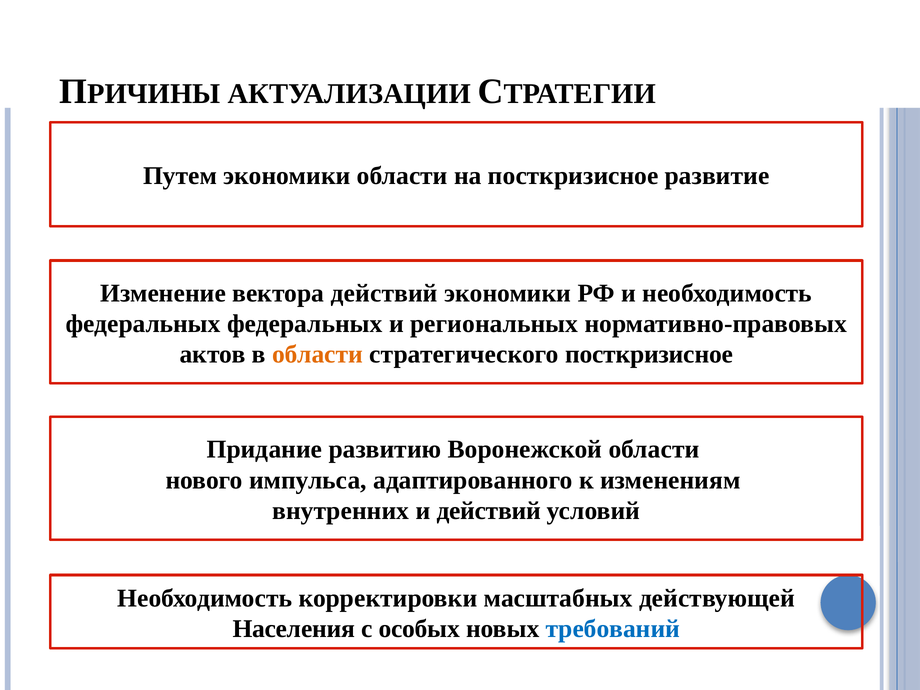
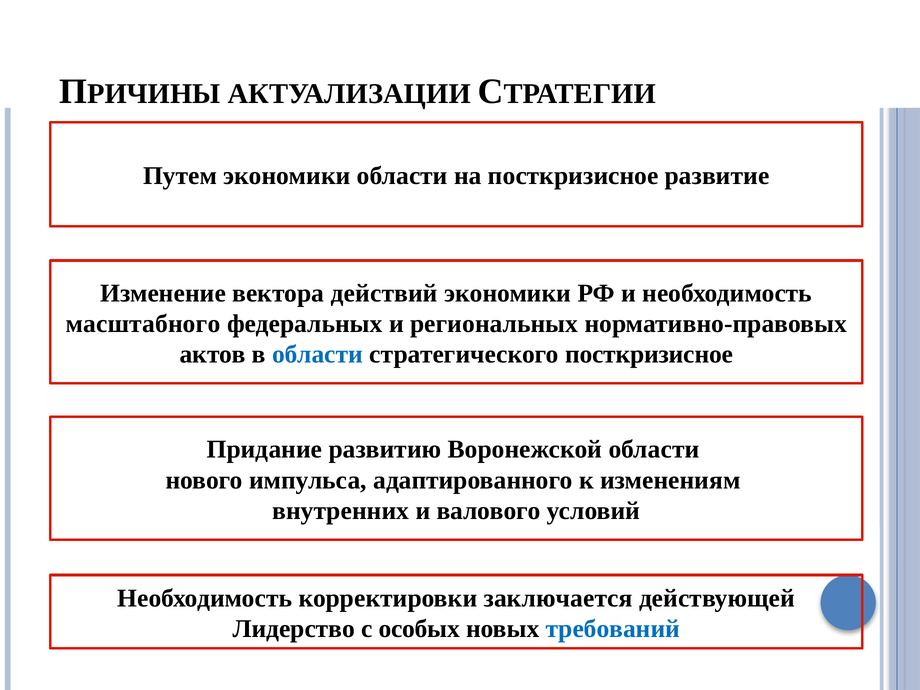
федеральных: федеральных -> масштабного (143, 324)
области colour: orange -> blue (317, 354)
и действий: действий -> валового (489, 511)
масштабных: масштабных -> заключается (558, 598)
Населения: Населения -> Лидерство (294, 629)
